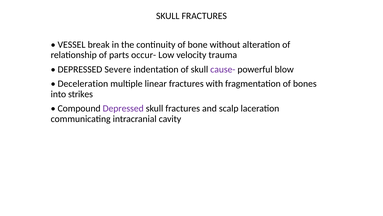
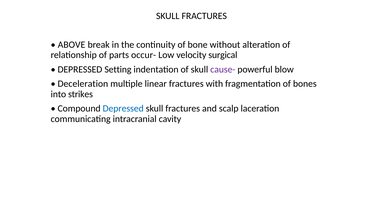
VESSEL: VESSEL -> ABOVE (72, 45)
trauma: trauma -> surgical (223, 55)
Severe: Severe -> Setting (118, 69)
Depressed colour: purple -> blue (123, 108)
